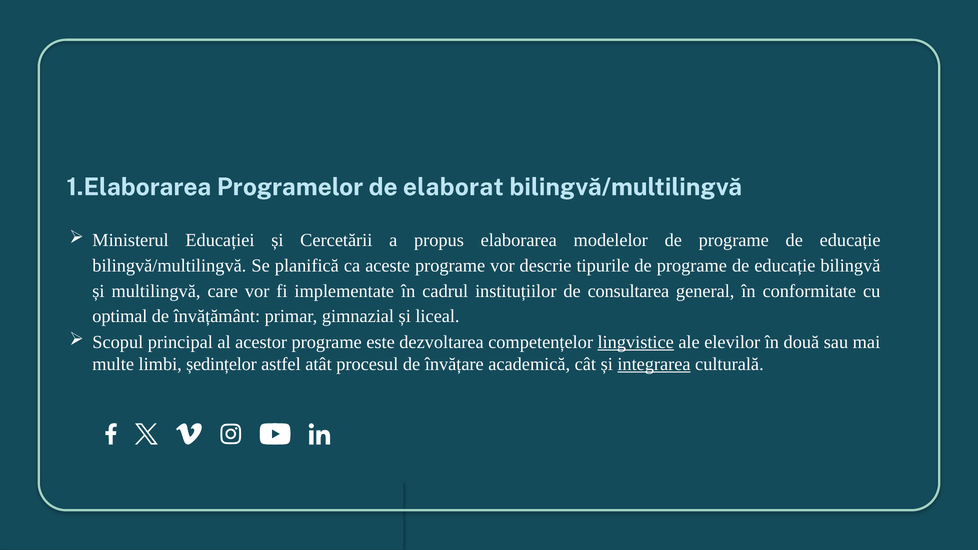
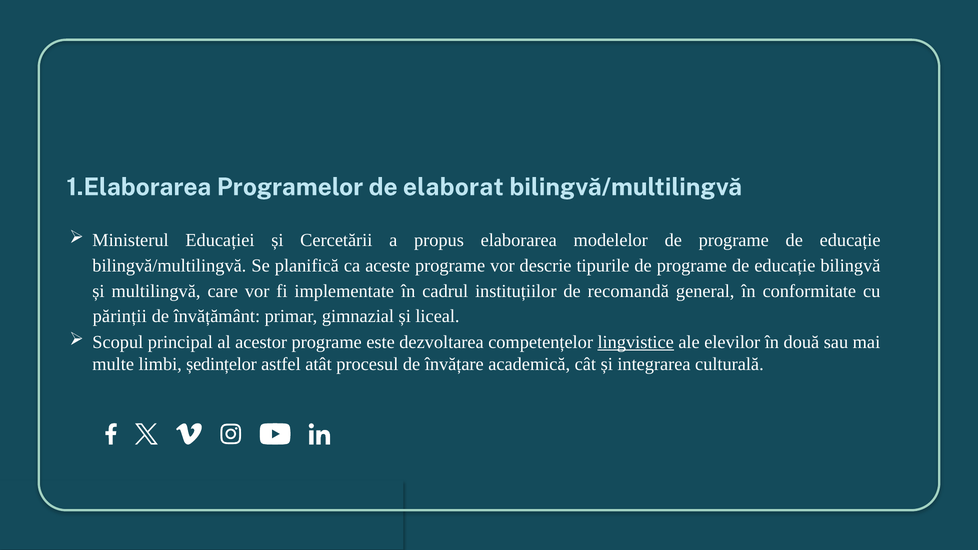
consultarea: consultarea -> recomandă (628, 291)
optimal: optimal -> părinții (120, 316)
integrarea underline: present -> none (654, 364)
